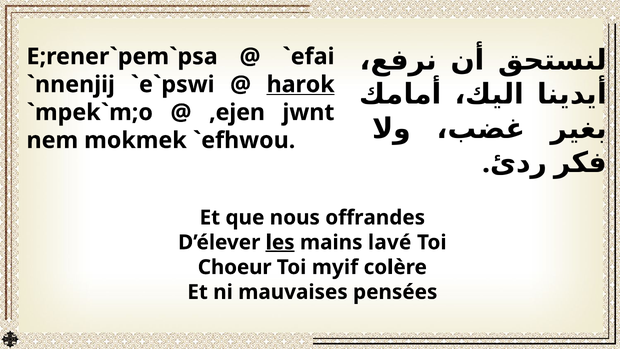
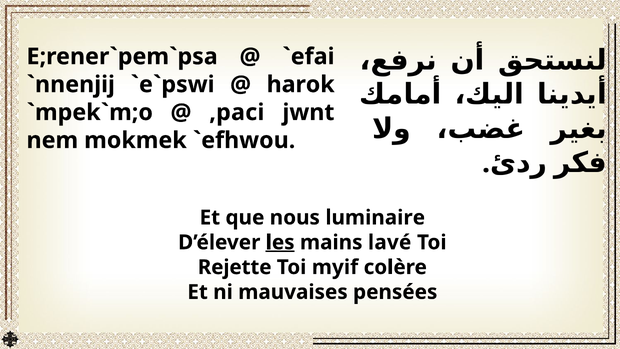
harok underline: present -> none (301, 84)
,ejen: ,ejen -> ,paci (237, 112)
offrandes: offrandes -> luminaire (375, 217)
Choeur: Choeur -> Rejette (235, 267)
